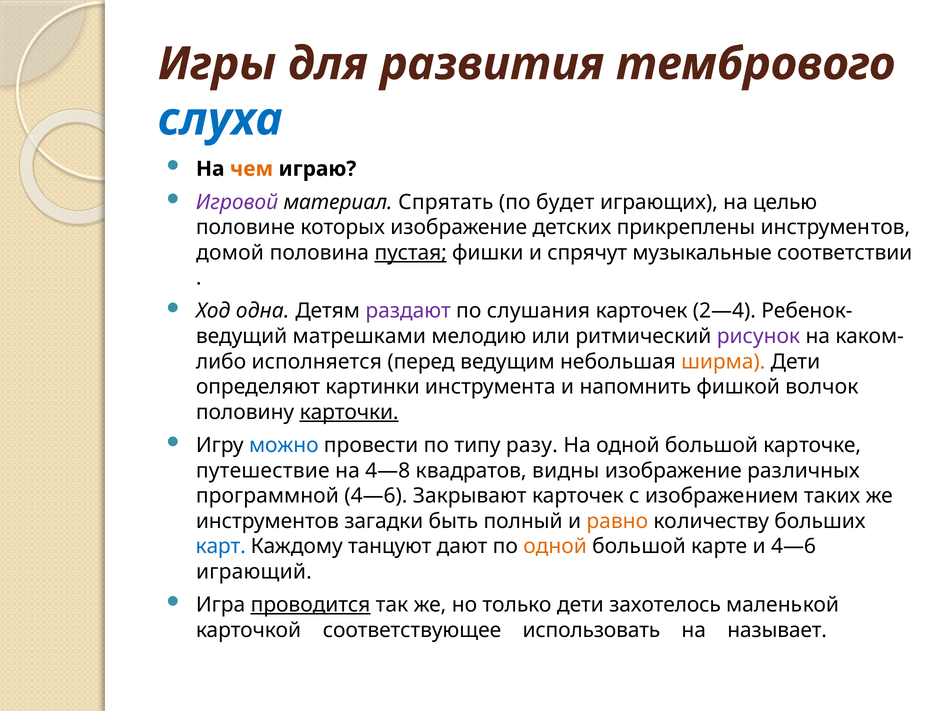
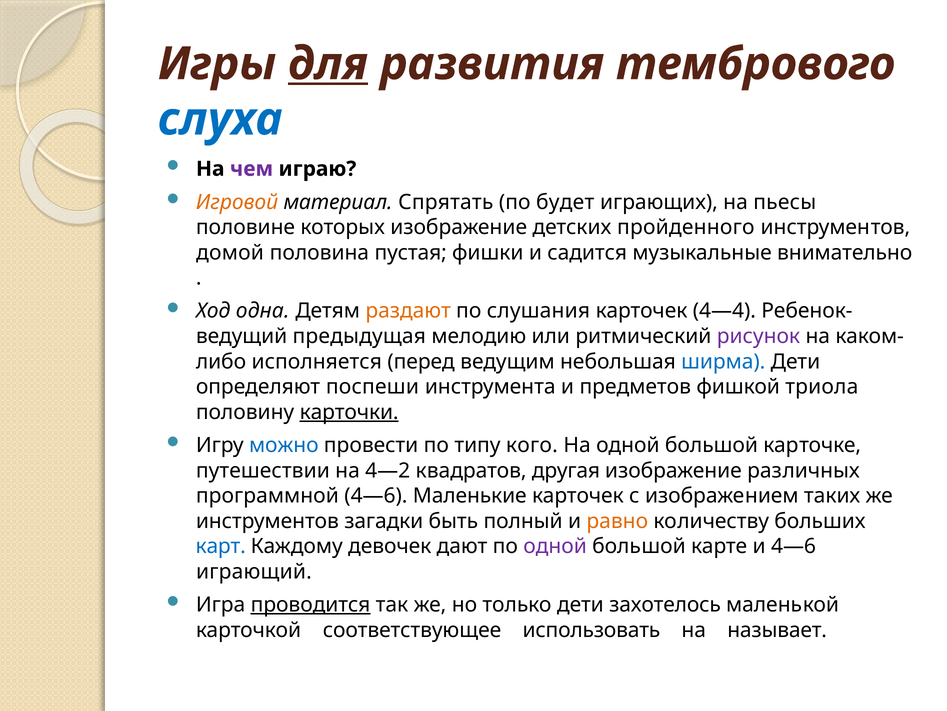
для underline: none -> present (328, 64)
чем colour: orange -> purple (252, 169)
Игровой colour: purple -> orange (237, 202)
целью: целью -> пьесы (785, 202)
прикреплены: прикреплены -> пройденного (686, 227)
пустая underline: present -> none (411, 252)
спрячут: спрячут -> садится (587, 252)
соответствии: соответствии -> внимательно (845, 252)
раздают colour: purple -> orange (408, 311)
2—4: 2—4 -> 4—4 (724, 311)
матрешками: матрешками -> предыдущая (359, 336)
ширма colour: orange -> blue (723, 361)
картинки: картинки -> поспеши (372, 386)
напомнить: напомнить -> предметов (635, 386)
волчок: волчок -> триола (822, 386)
разу: разу -> кого (532, 445)
путешествие: путешествие -> путешествии (263, 470)
4—8: 4—8 -> 4—2 (388, 470)
видны: видны -> другая (566, 470)
Закрывают: Закрывают -> Маленькие (470, 495)
танцуют: танцуют -> девочек (390, 546)
одной colour: orange -> purple (555, 546)
